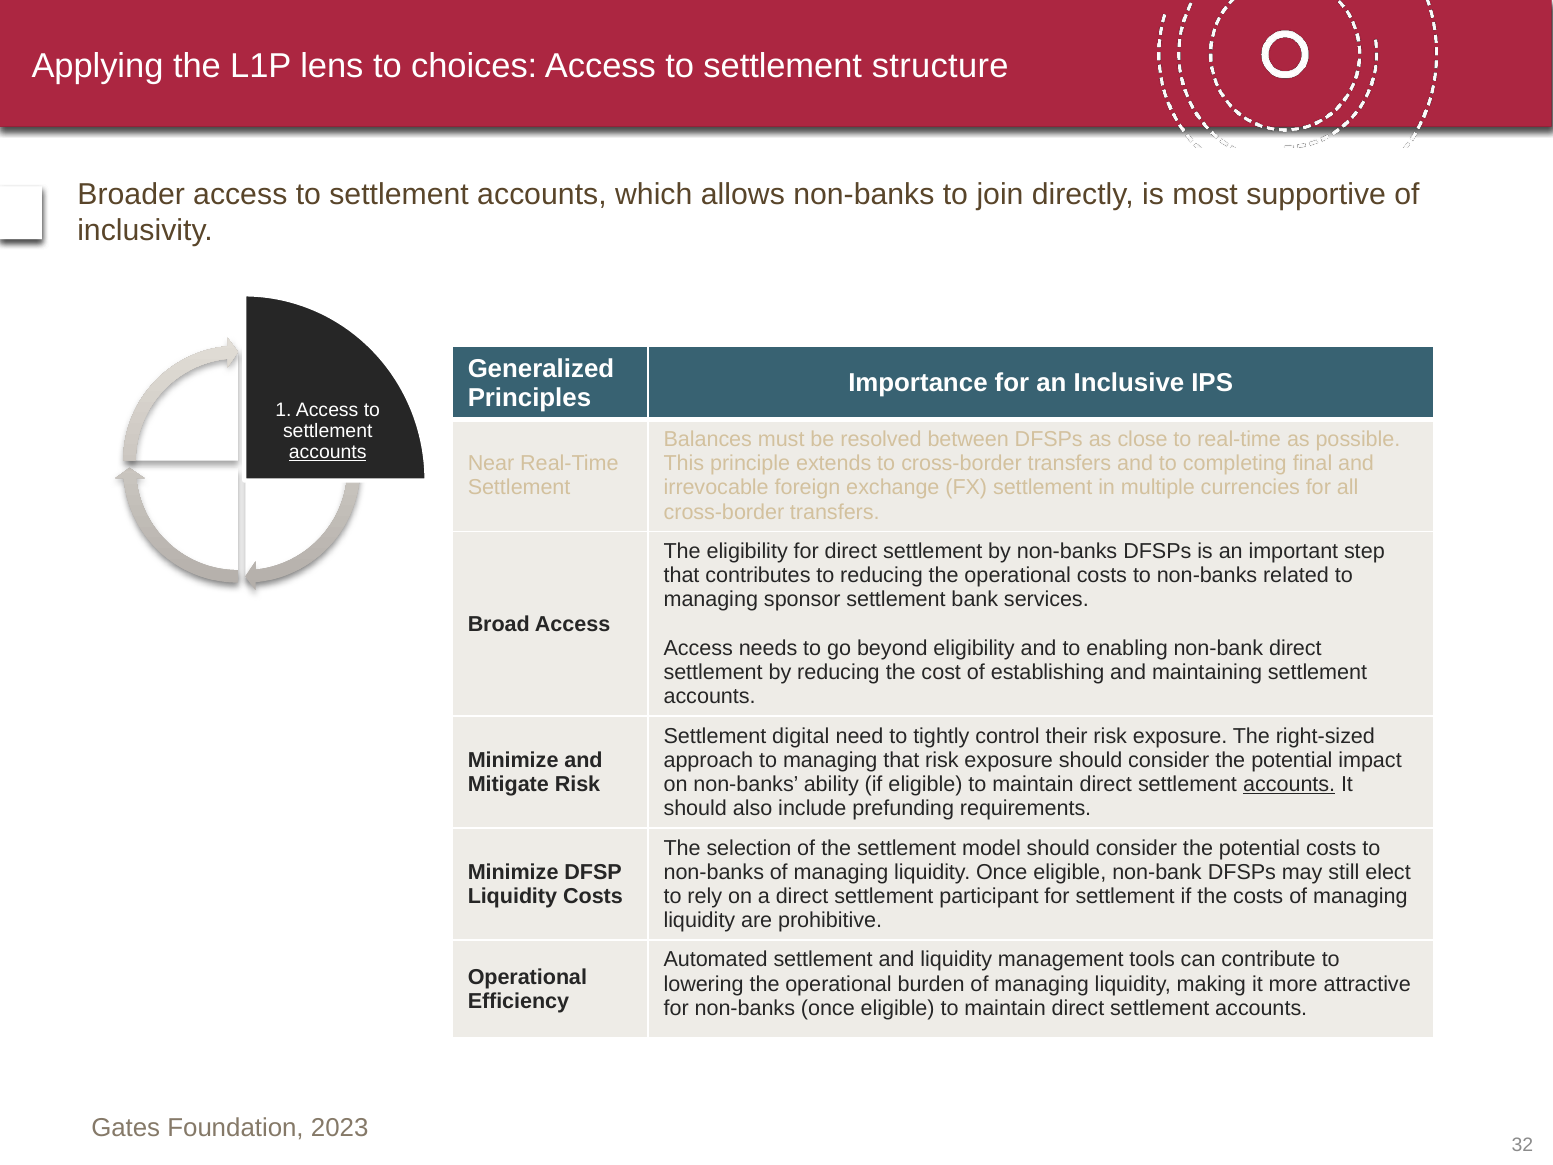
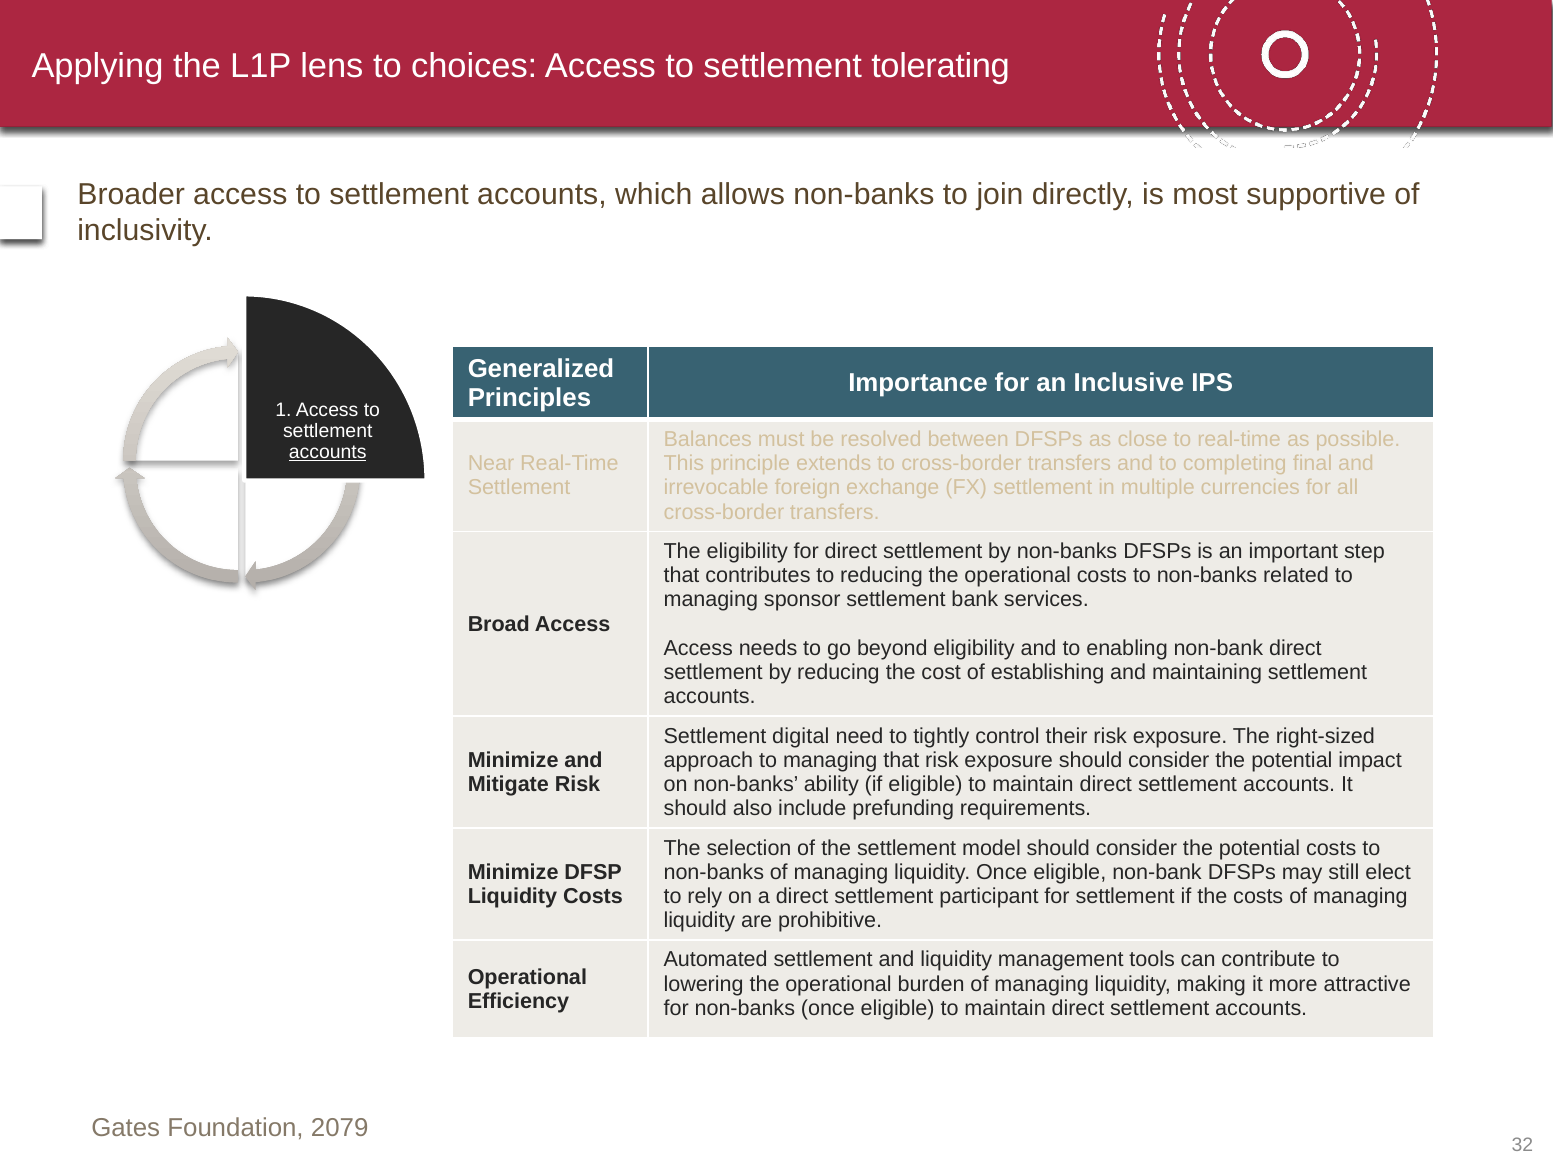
structure: structure -> tolerating (941, 66)
accounts underline: present -> none (1289, 784)
2023: 2023 -> 2079 (340, 1128)
